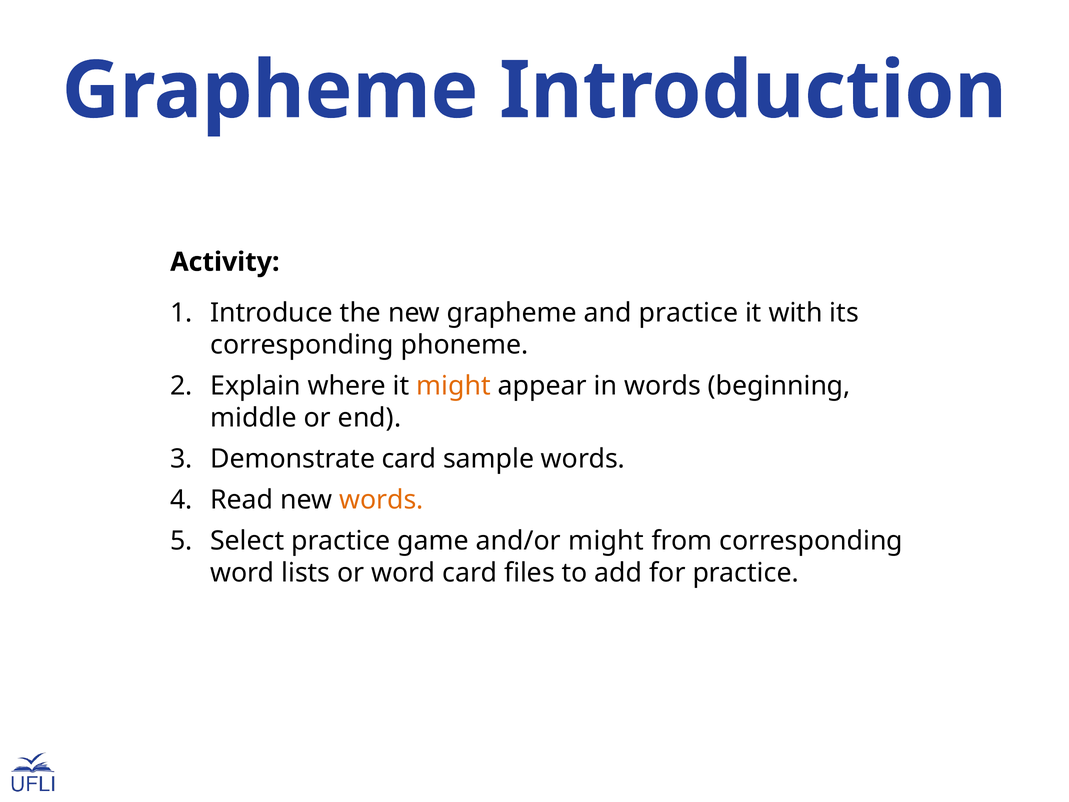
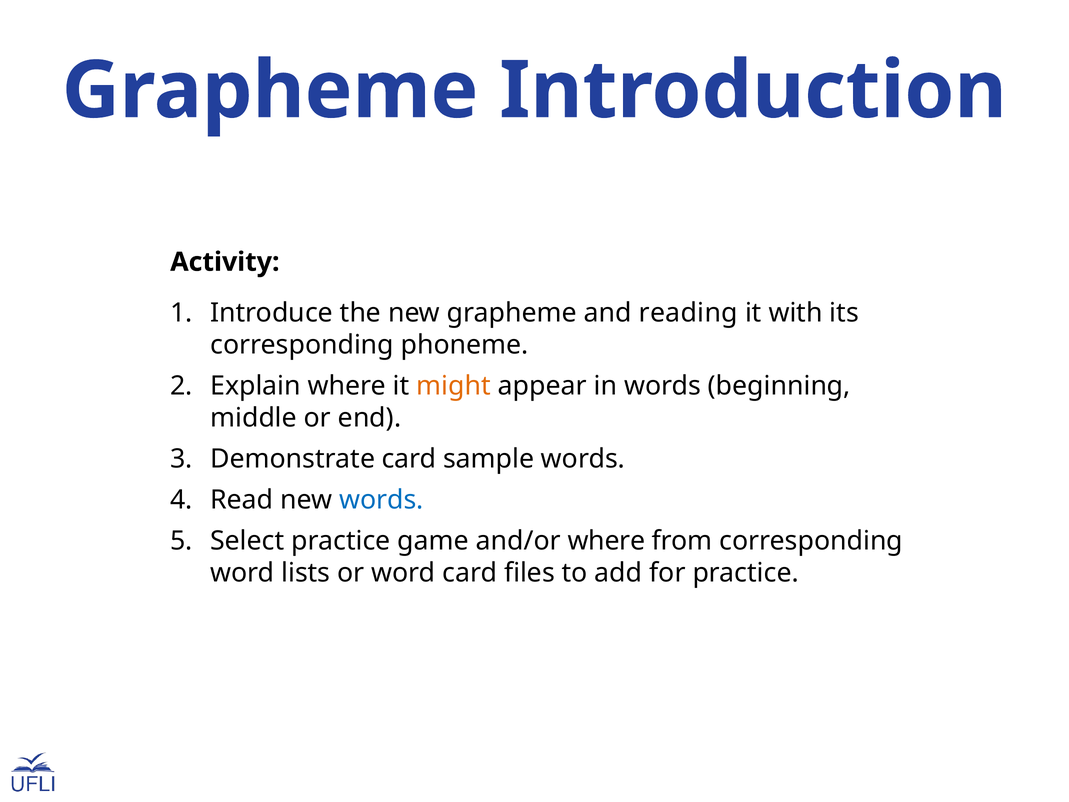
and practice: practice -> reading (688, 313)
words colour: orange -> blue (381, 500)
and/or might: might -> where (606, 541)
